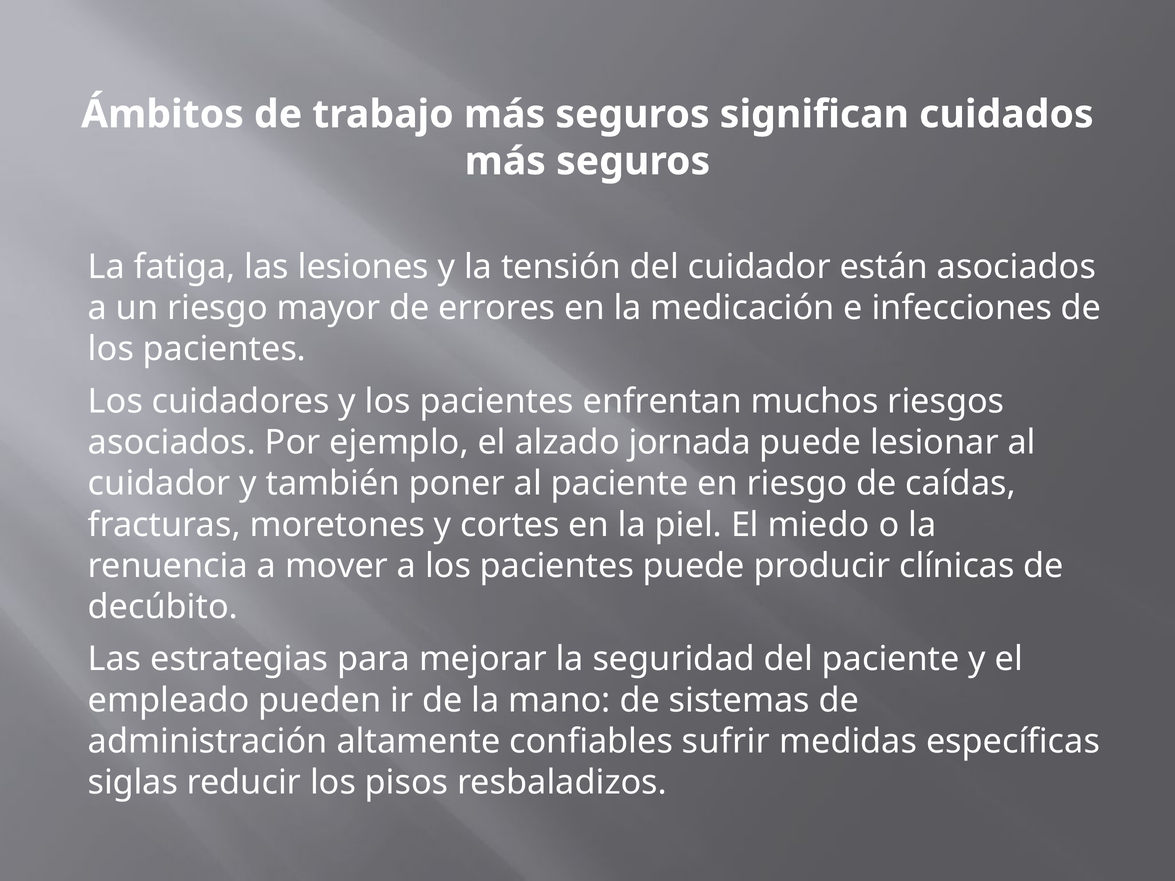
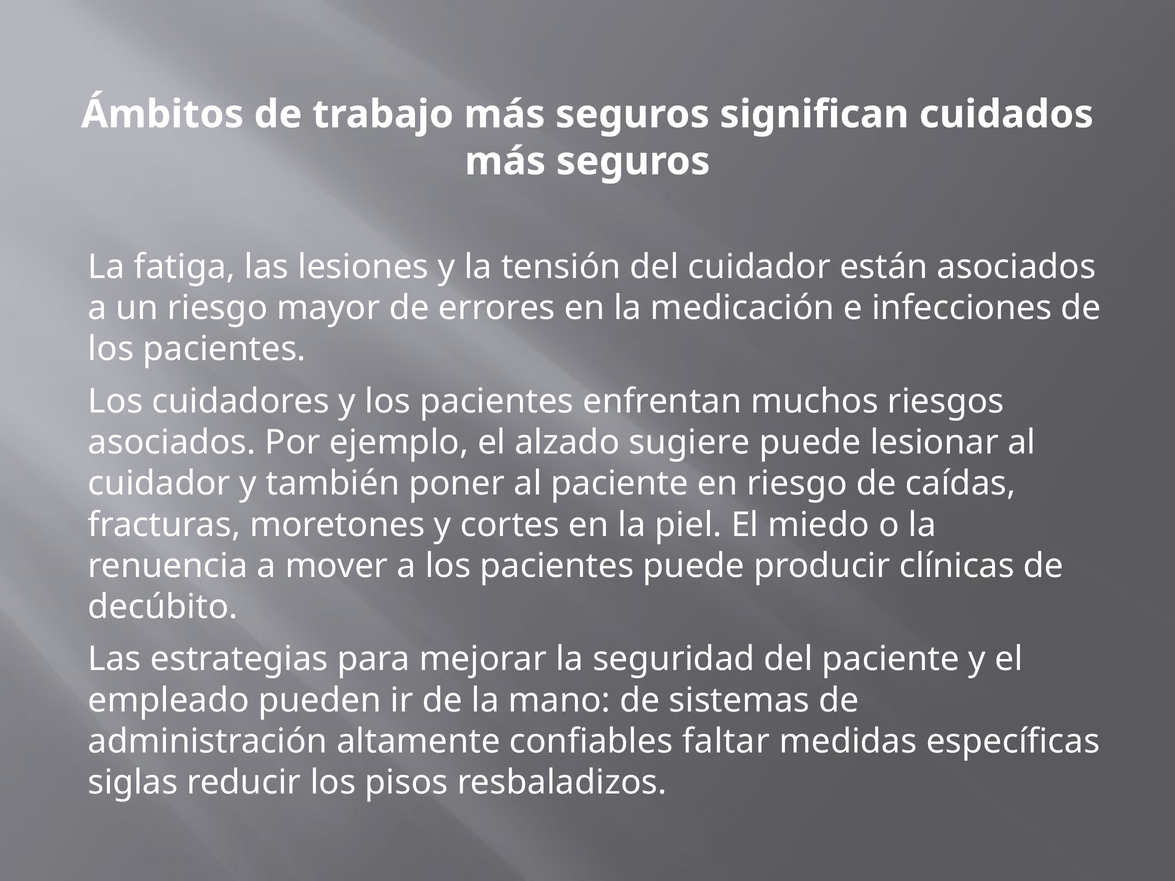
jornada: jornada -> sugiere (689, 443)
sufrir: sufrir -> faltar (726, 742)
